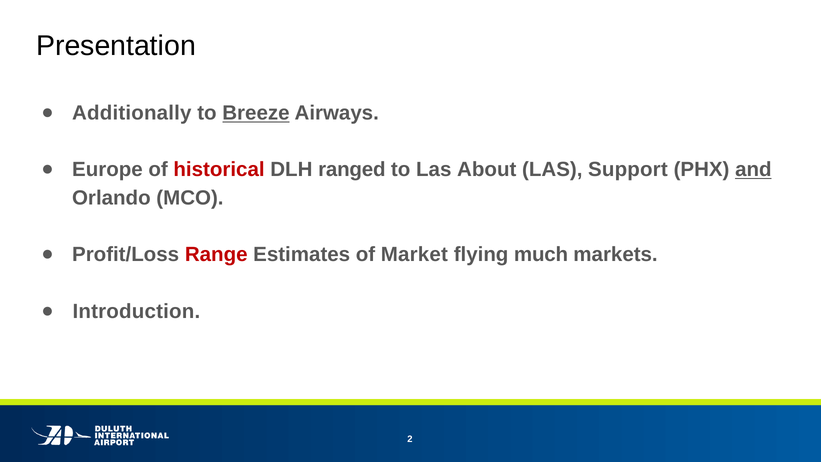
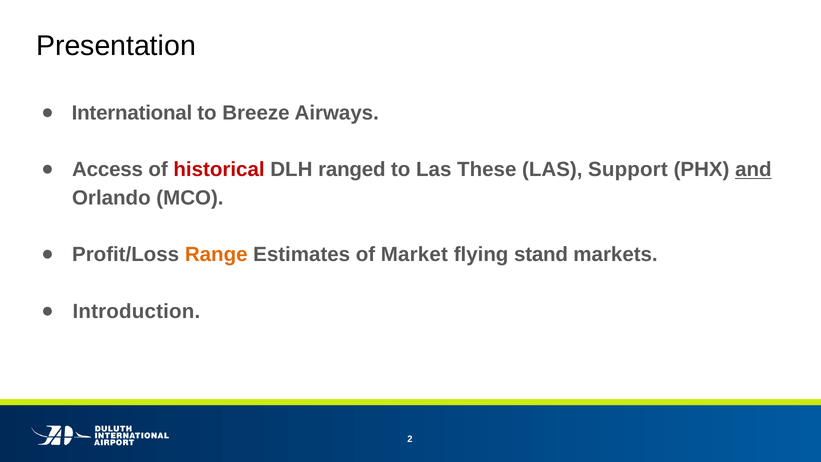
Additionally: Additionally -> International (132, 113)
Breeze underline: present -> none (256, 113)
Europe: Europe -> Access (108, 170)
About: About -> These (487, 170)
Range colour: red -> orange (216, 255)
much: much -> stand (541, 255)
